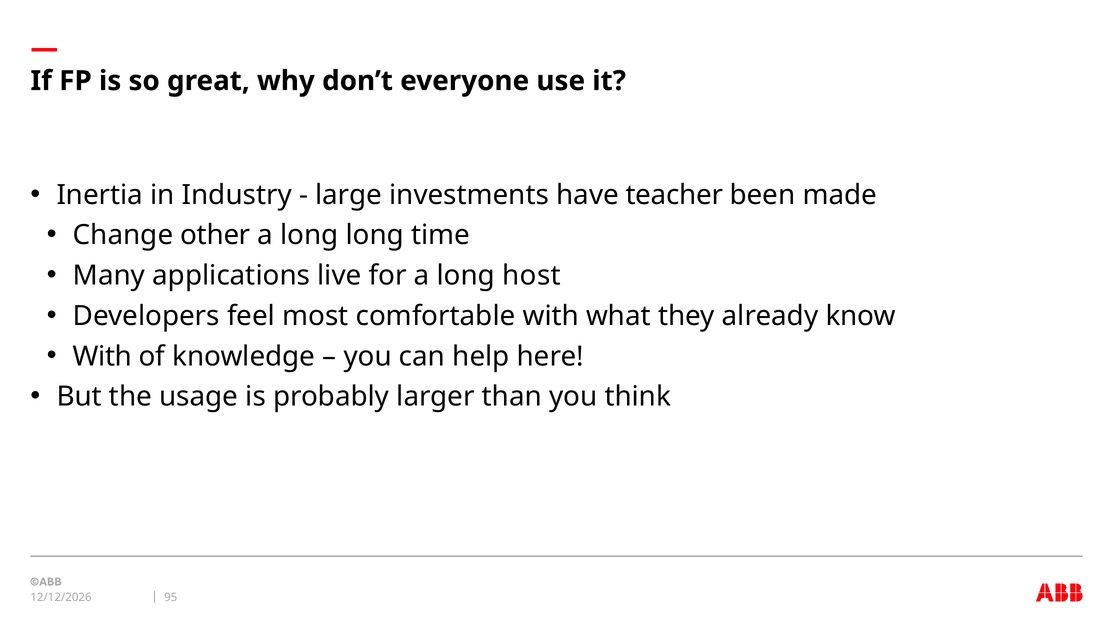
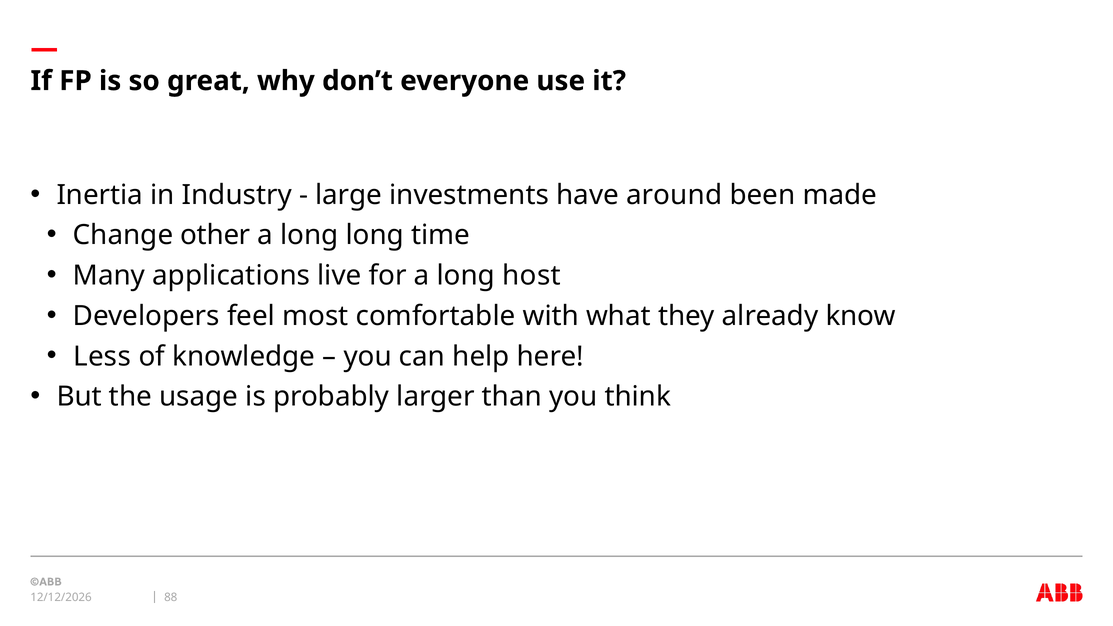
teacher: teacher -> around (674, 195)
With: With -> Less (102, 356)
95: 95 -> 88 (171, 598)
